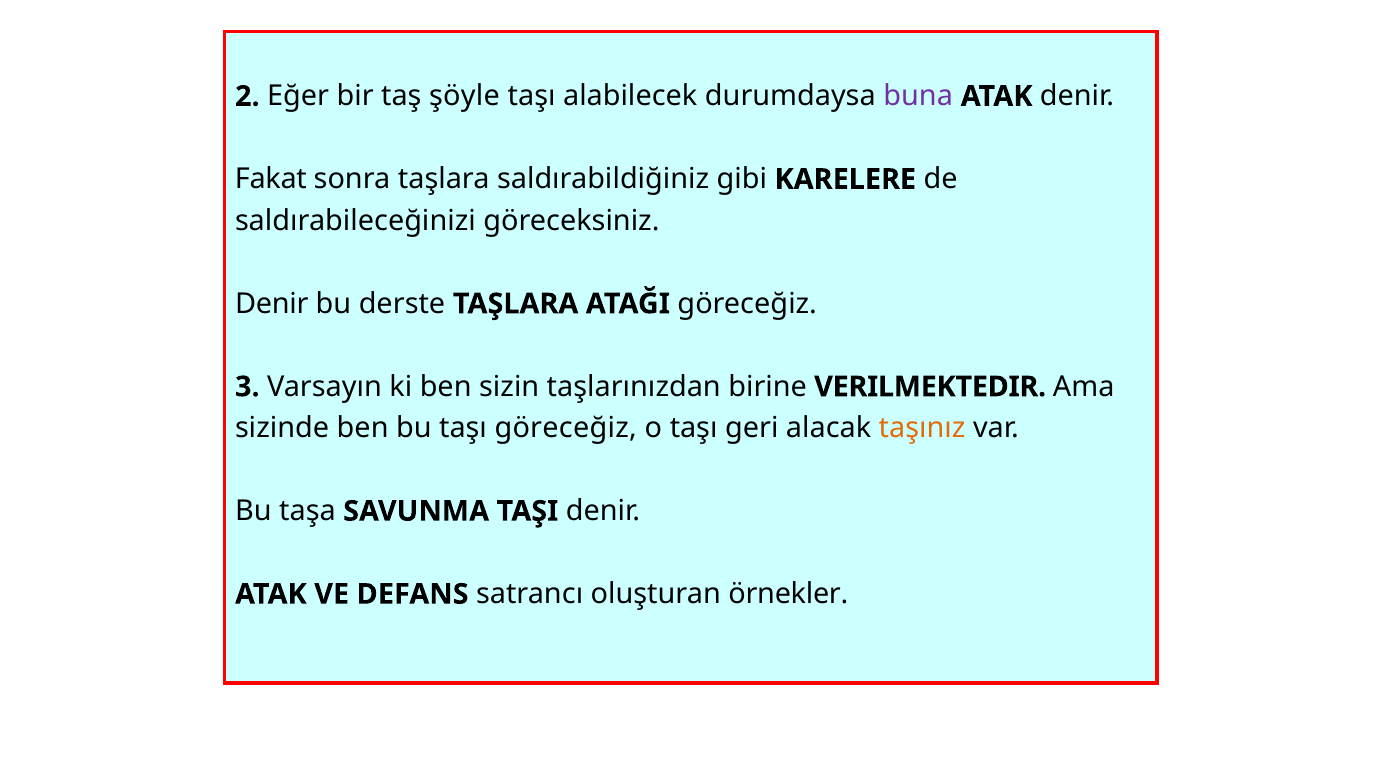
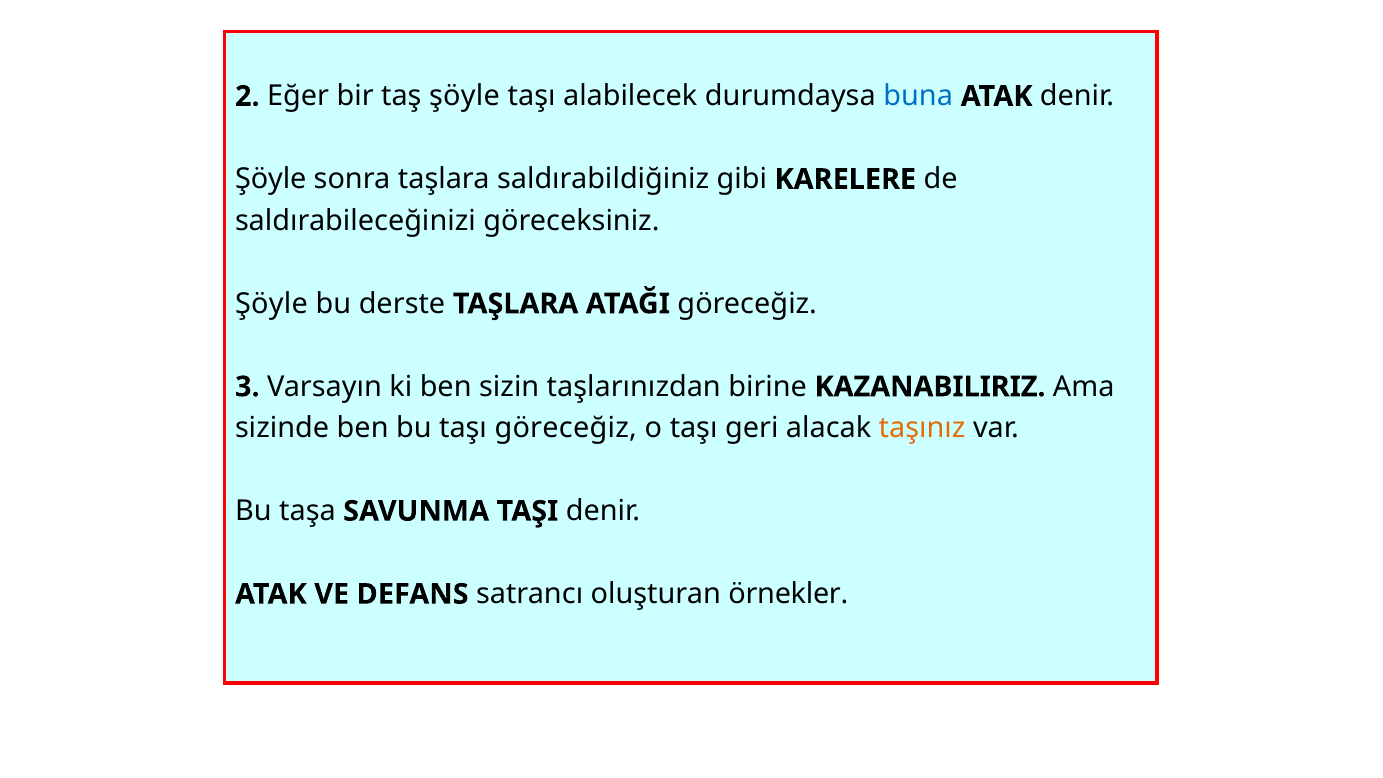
buna colour: purple -> blue (918, 96)
Fakat: Fakat -> Şöyle (271, 179)
Denir: Denir -> Şöyle (272, 304)
VERILMEKTEDIR: VERILMEKTEDIR -> KAZANABILIRIZ (930, 387)
